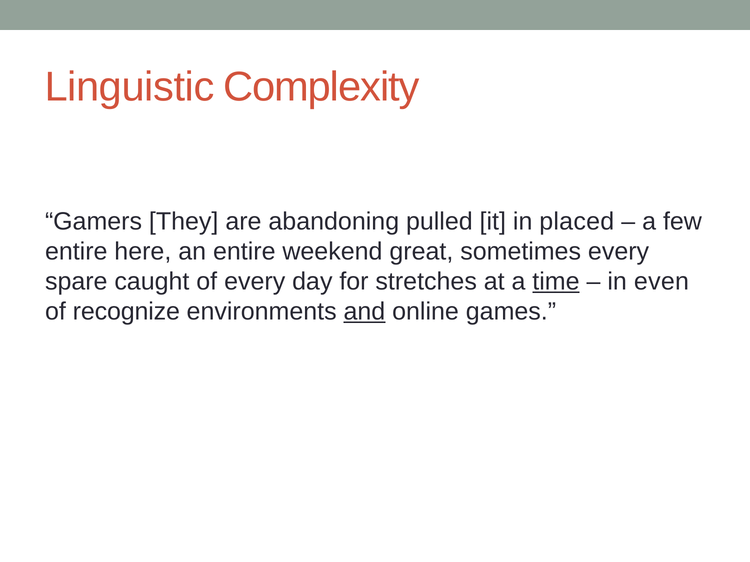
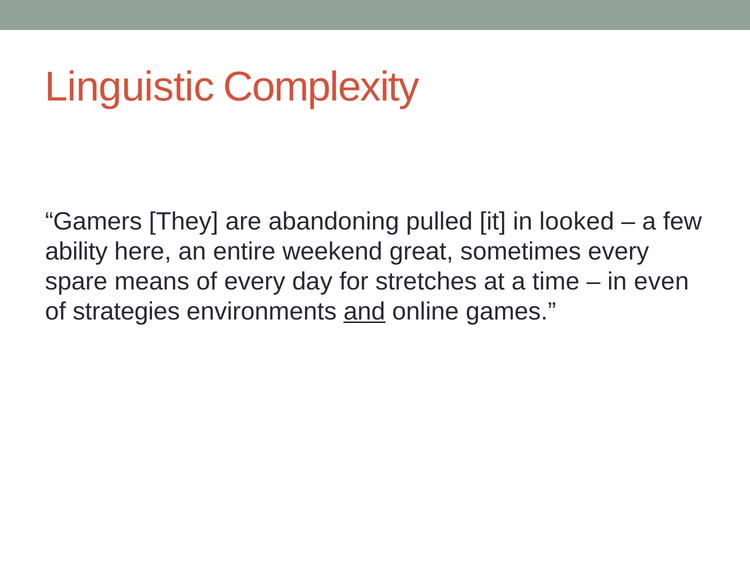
placed: placed -> looked (577, 222)
entire: entire -> ability (76, 252)
caught: caught -> means (152, 282)
time underline: present -> none (556, 282)
recognize: recognize -> strategies (126, 312)
